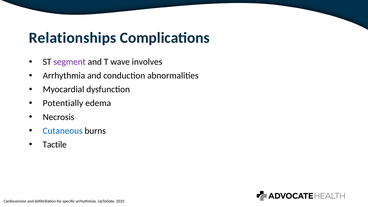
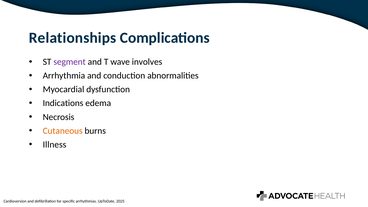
Potentially: Potentially -> Indications (63, 103)
Cutaneous colour: blue -> orange (63, 131)
Tactile: Tactile -> Illness (55, 145)
